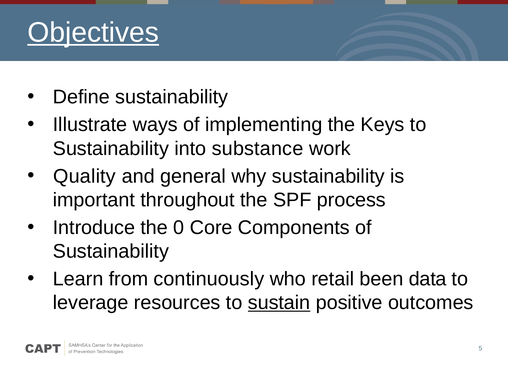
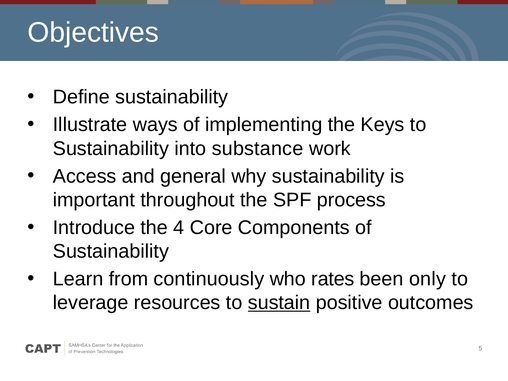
Objectives underline: present -> none (93, 33)
Quality: Quality -> Access (85, 176)
0: 0 -> 4 (179, 228)
retail: retail -> rates (333, 279)
data: data -> only (427, 279)
